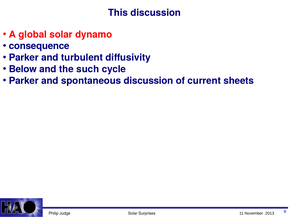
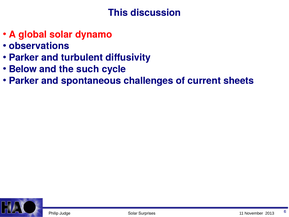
consequence: consequence -> observations (39, 46)
spontaneous discussion: discussion -> challenges (148, 81)
